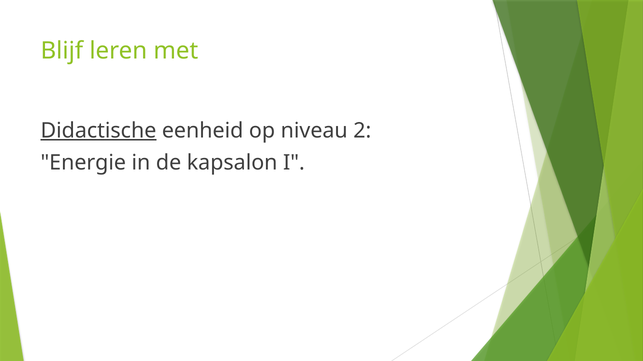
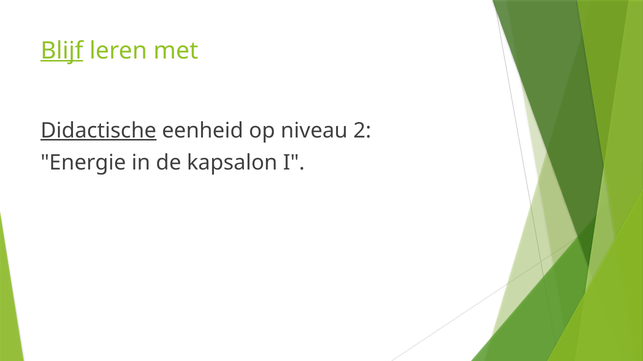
Blijf underline: none -> present (62, 51)
